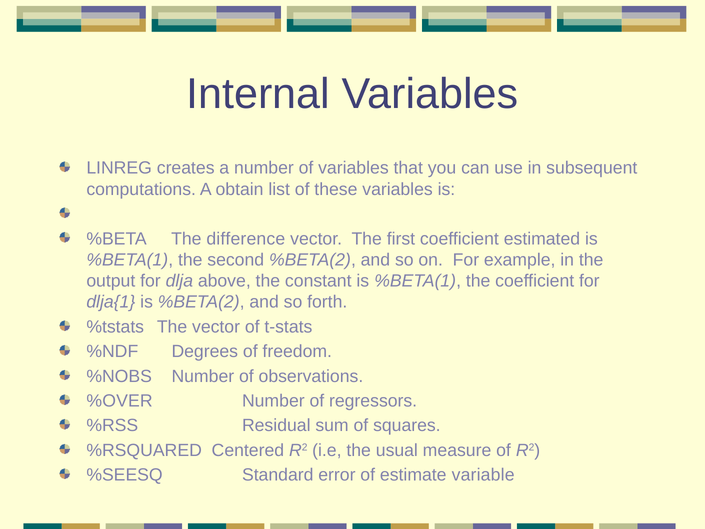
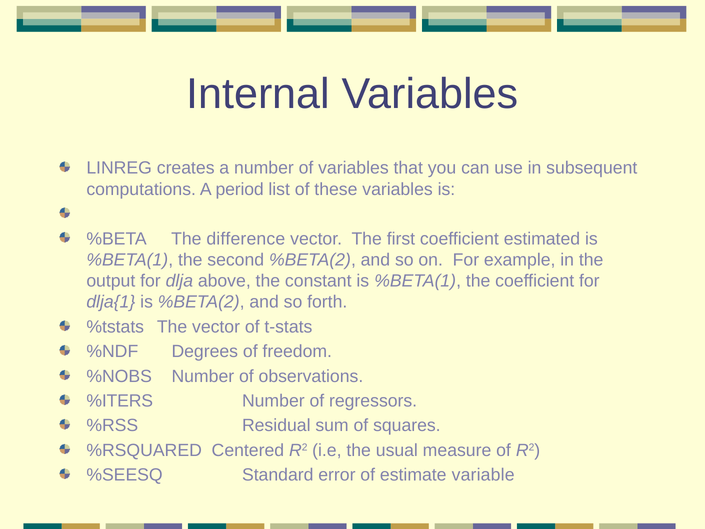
obtain: obtain -> period (240, 189)
%OVER: %OVER -> %ITERS (120, 401)
